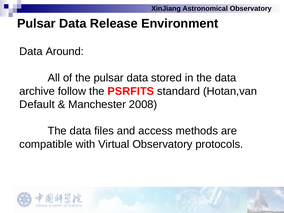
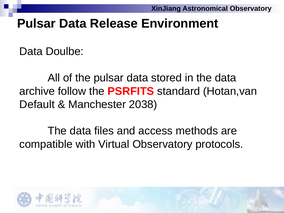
Around: Around -> Doulbe (65, 51)
2008: 2008 -> 2038 (143, 104)
